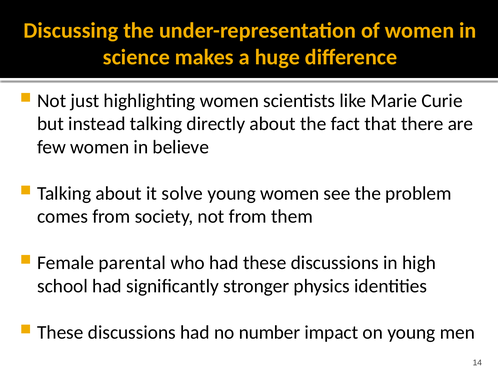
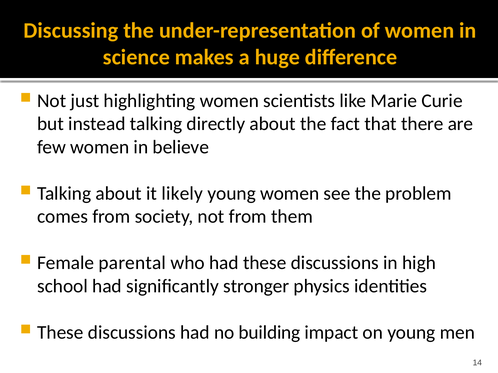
solve: solve -> likely (182, 194)
number: number -> building (269, 333)
